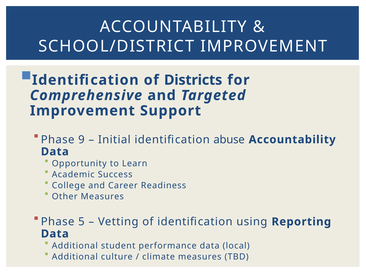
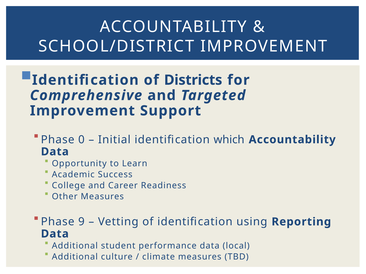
9: 9 -> 0 (81, 140)
abuse: abuse -> which (229, 140)
5: 5 -> 9 (81, 222)
